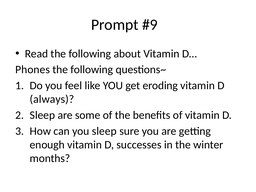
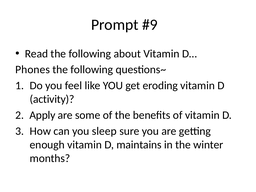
always: always -> activity (52, 99)
Sleep: Sleep -> Apply (42, 115)
successes: successes -> maintains (139, 145)
